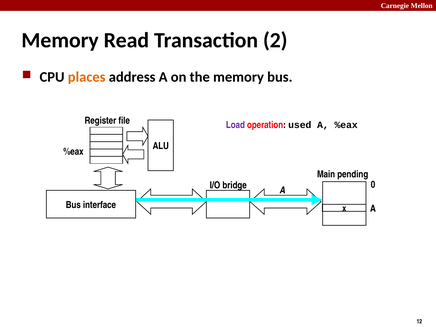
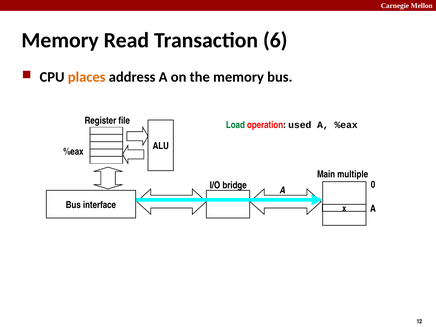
2: 2 -> 6 (275, 40)
Load colour: purple -> green (235, 125)
pending: pending -> multiple (353, 174)
